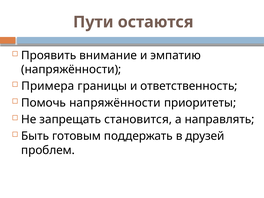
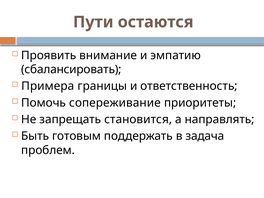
напряжённости: напряжённости -> сбалансировать (71, 69)
Помочь напряжённости: напряжённости -> сопереживание (115, 103)
друзей: друзей -> задача (205, 136)
